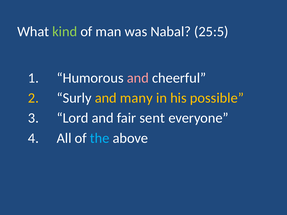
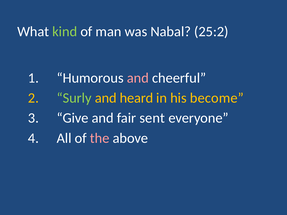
25:5: 25:5 -> 25:2 (211, 32)
Surly colour: white -> light green (74, 98)
many: many -> heard (137, 98)
possible: possible -> become (217, 98)
Lord: Lord -> Give (73, 118)
the colour: light blue -> pink (100, 138)
